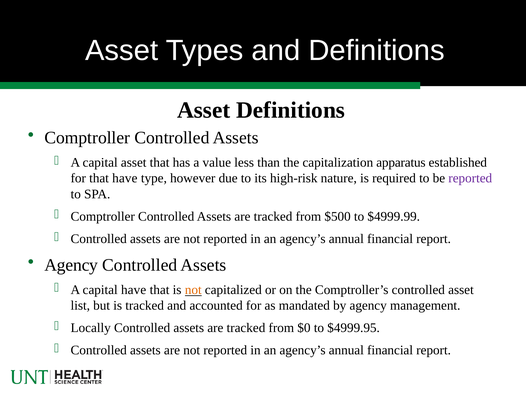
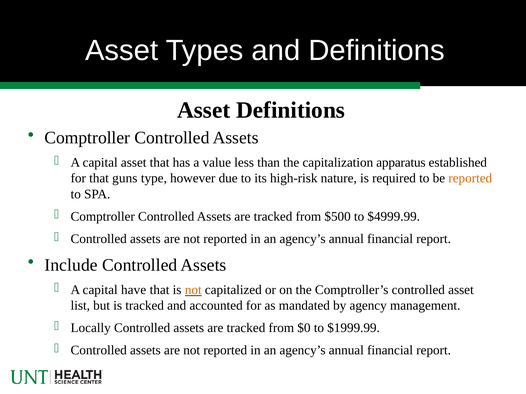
that have: have -> guns (125, 179)
reported colour: purple -> orange (470, 179)
Agency: Agency -> Include (71, 265)
$4999.95: $4999.95 -> $1999.99 (354, 328)
